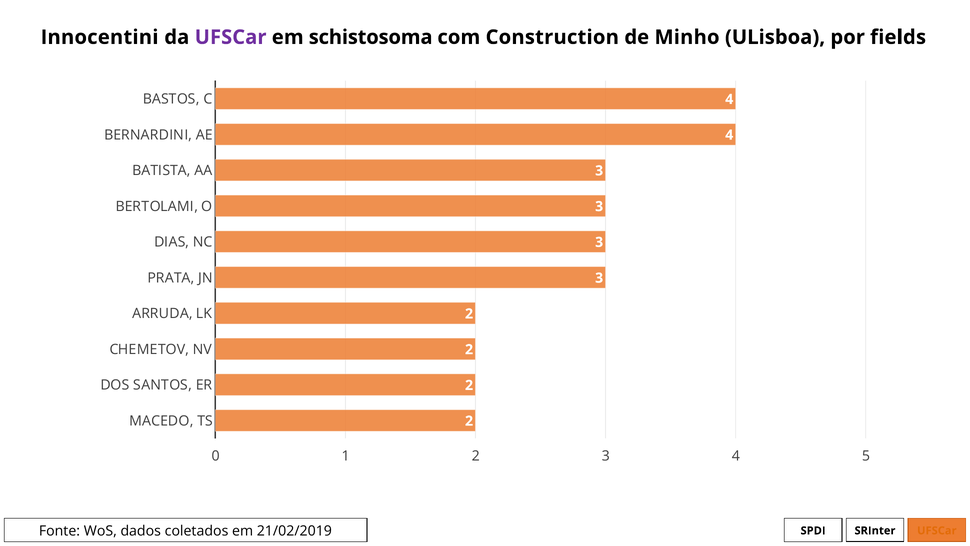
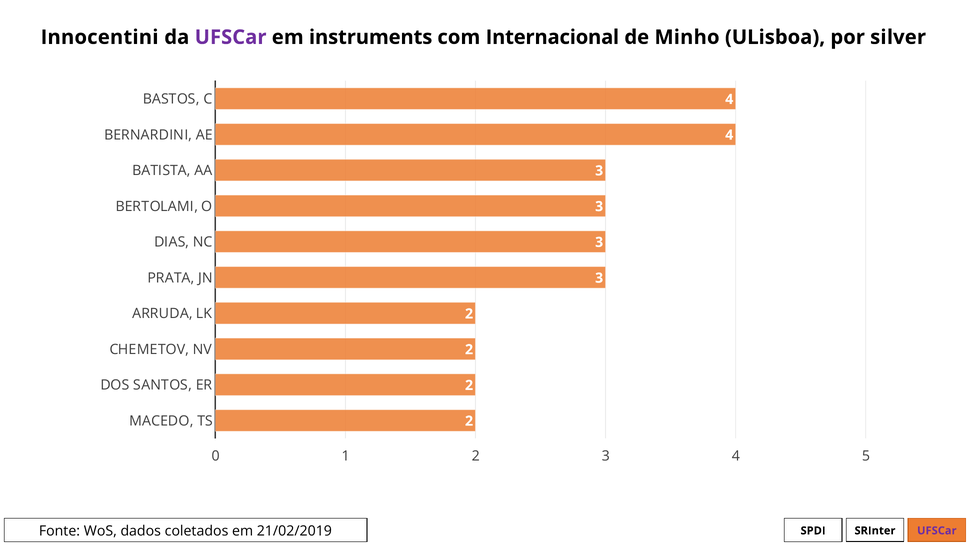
schistosoma: schistosoma -> instruments (371, 37)
Construction: Construction -> Internacional (552, 37)
fields: fields -> silver (898, 37)
UFSCar colour: orange -> purple (937, 530)
